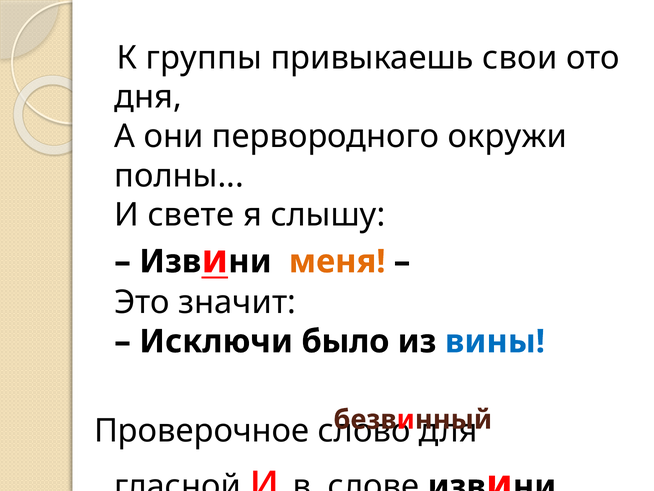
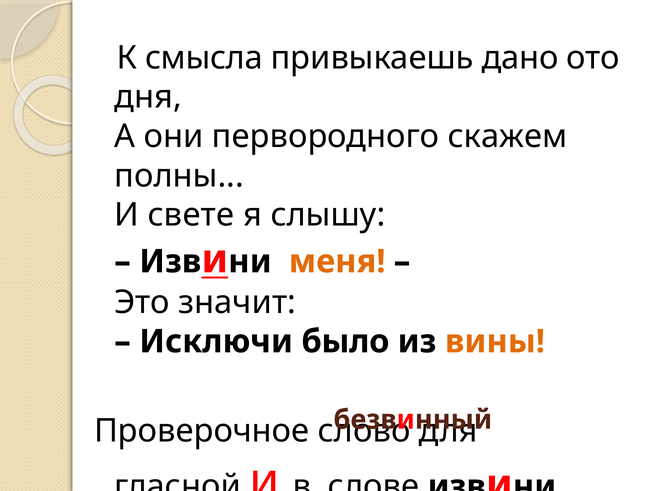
группы: группы -> смысла (204, 58)
свои: свои -> дано (520, 58)
окружи: окружи -> скажем (507, 136)
вины colour: blue -> orange (495, 341)
